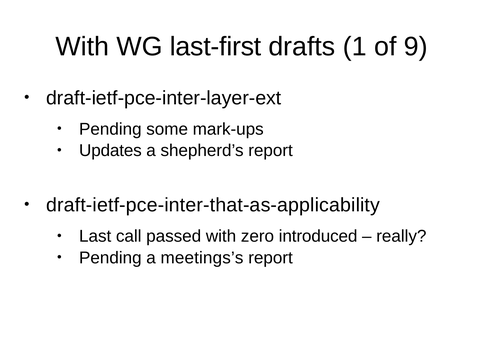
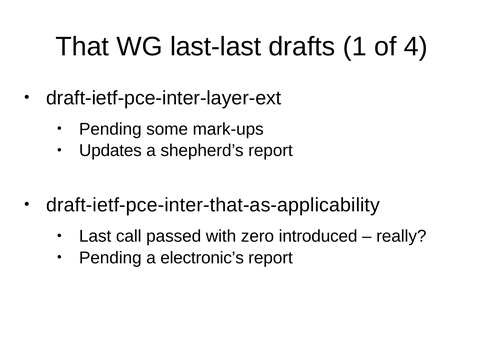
With: With -> That (82, 47)
last-first: last-first -> last-last (216, 47)
9: 9 -> 4 (416, 47)
meetings’s: meetings’s -> electronic’s (202, 258)
